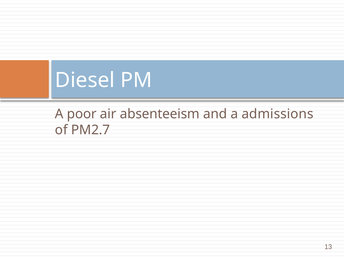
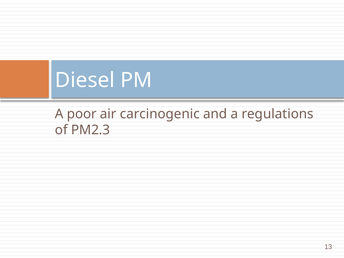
absenteeism: absenteeism -> carcinogenic (160, 114)
admissions: admissions -> regulations (278, 114)
PM2.7: PM2.7 -> PM2.3 (91, 130)
